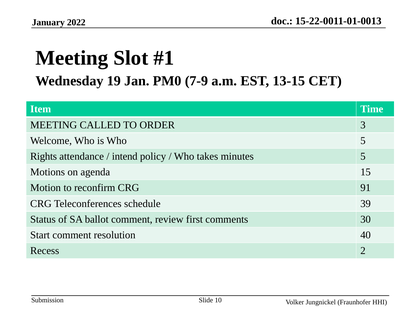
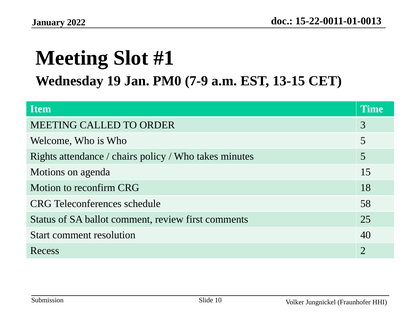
intend: intend -> chairs (125, 156)
91: 91 -> 18 (366, 188)
39: 39 -> 58 (366, 203)
30: 30 -> 25 (366, 219)
